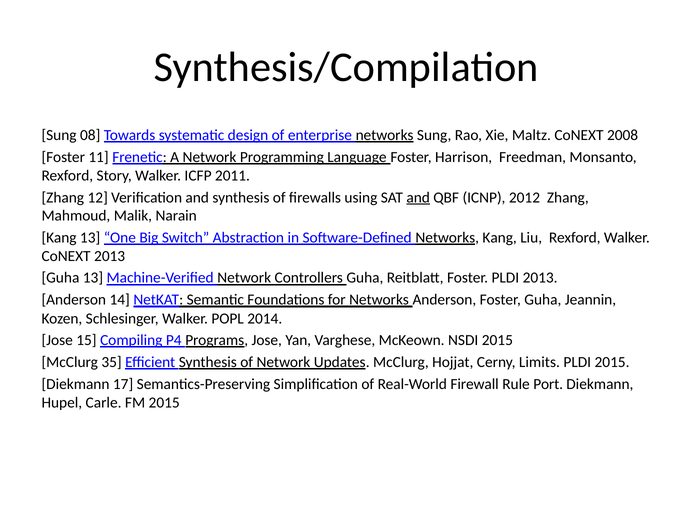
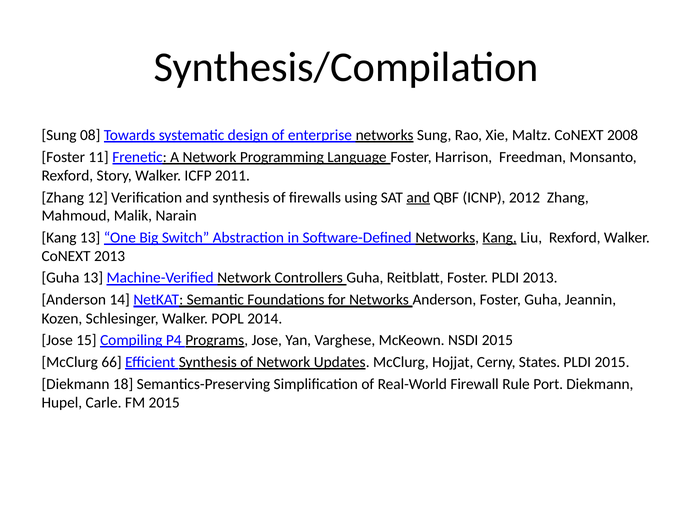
Kang underline: none -> present (500, 237)
35: 35 -> 66 (112, 362)
Limits: Limits -> States (540, 362)
17: 17 -> 18 (123, 384)
